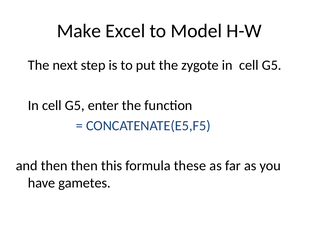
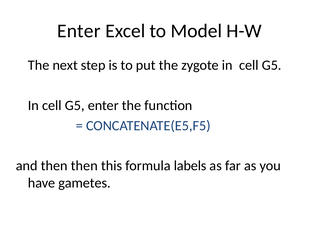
Make: Make -> Enter (79, 31)
these: these -> labels (190, 166)
